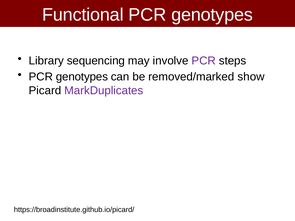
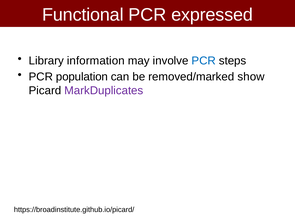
genotypes: genotypes -> expressed (212, 15)
sequencing: sequencing -> information (96, 61)
PCR colour: purple -> blue (204, 61)
genotypes: genotypes -> population (82, 77)
